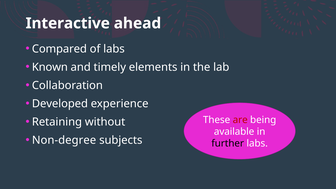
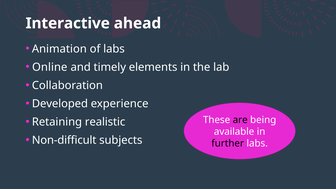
Compared: Compared -> Animation (59, 49)
Known: Known -> Online (50, 67)
without: without -> realistic (105, 122)
are colour: red -> black (240, 120)
Non-degree: Non-degree -> Non-difficult (64, 140)
